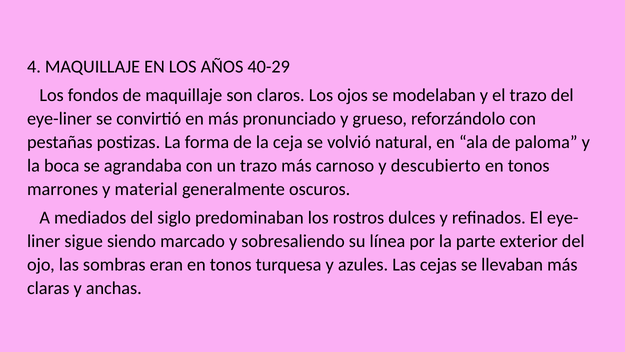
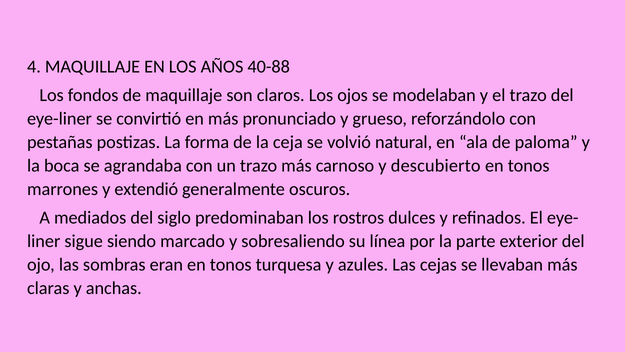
40-29: 40-29 -> 40-88 (269, 67)
material: material -> extendió (146, 189)
